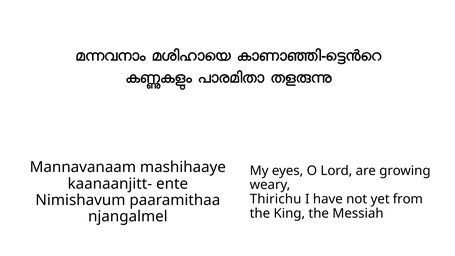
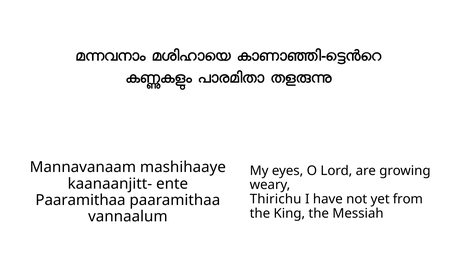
Nimishavum: Nimishavum -> Paaramithaa (80, 200)
njangalmel: njangalmel -> vannaalum (128, 216)
